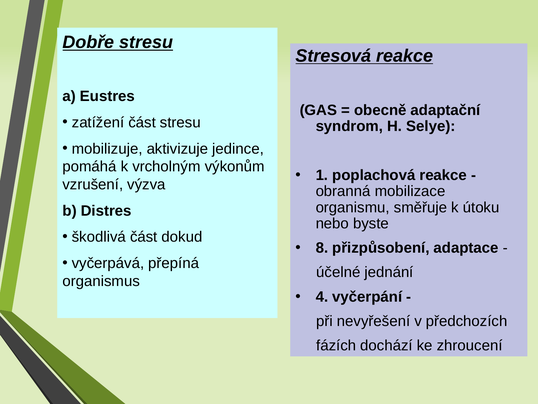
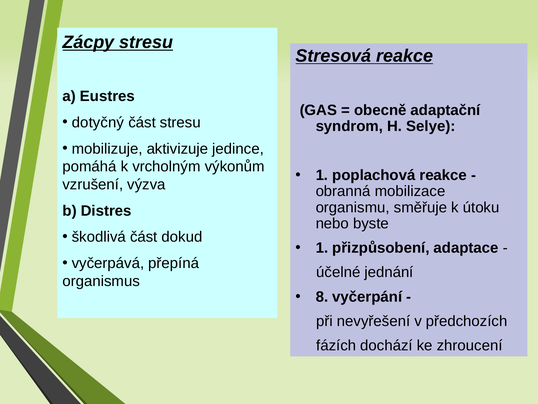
Dobře: Dobře -> Zácpy (88, 42)
zatížení: zatížení -> dotyčný (98, 122)
8: 8 -> 1 (322, 248)
4: 4 -> 8 (322, 296)
